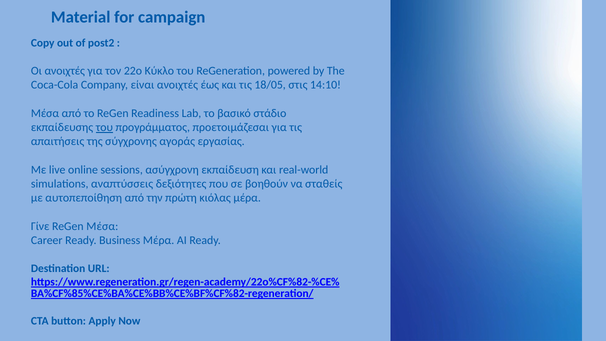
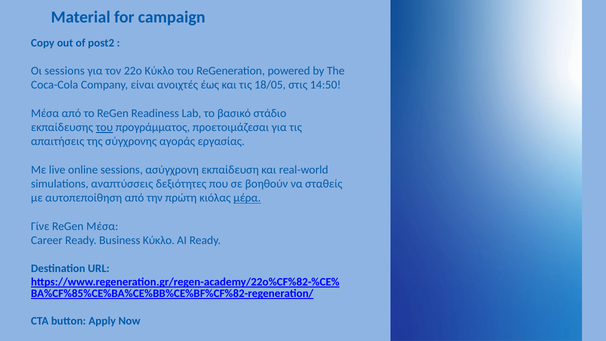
Οι ανοιχτές: ανοιχτές -> sessions (65, 71)
14:10: 14:10 -> 14:50 (326, 85)
μέρα underline: none -> present (247, 198)
Business Μέρα: Μέρα -> Κύκλο (159, 240)
